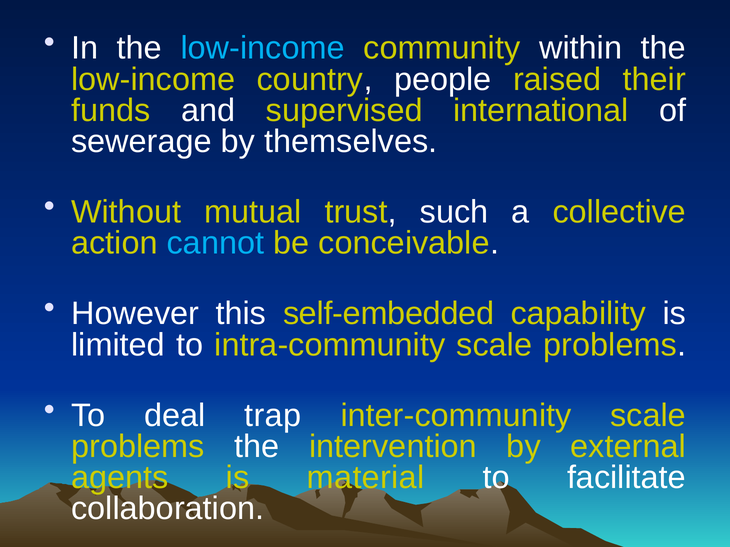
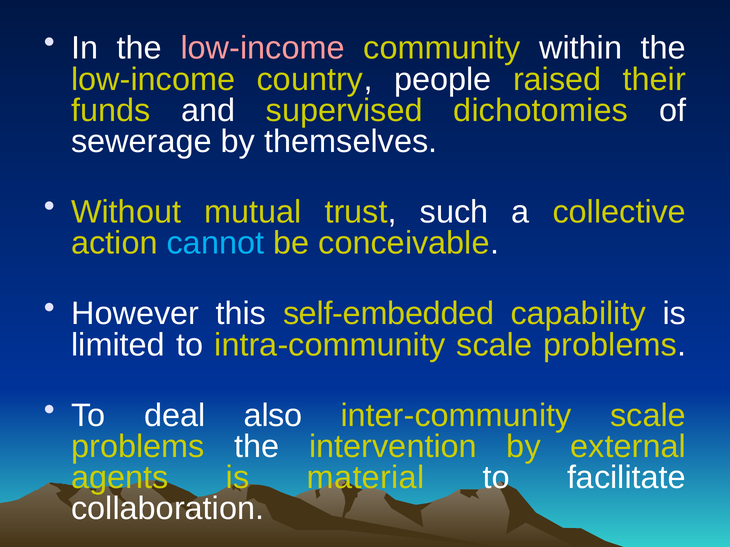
low-income colour: light blue -> pink (263, 48)
international: international -> dichotomies (541, 111)
trap: trap -> also (273, 416)
